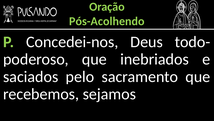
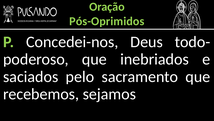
Pós-Acolhendo: Pós-Acolhendo -> Pós-Oprimidos (107, 21)
